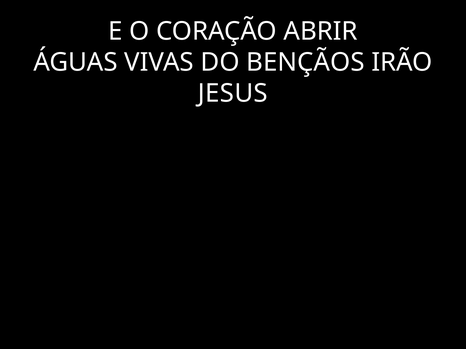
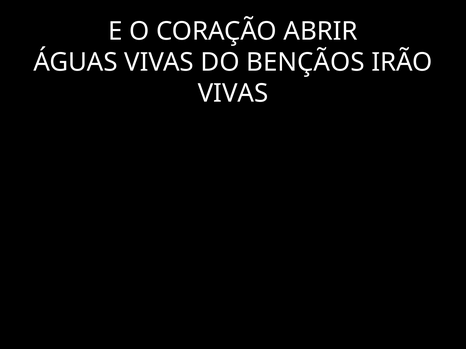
JESUS: JESUS -> VIVAS (233, 93)
